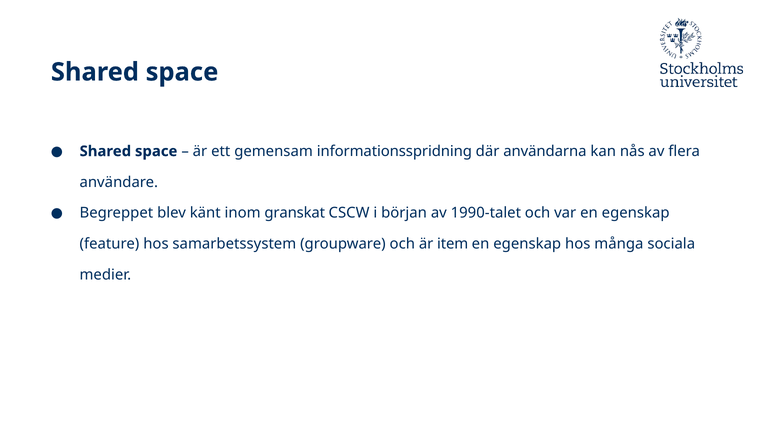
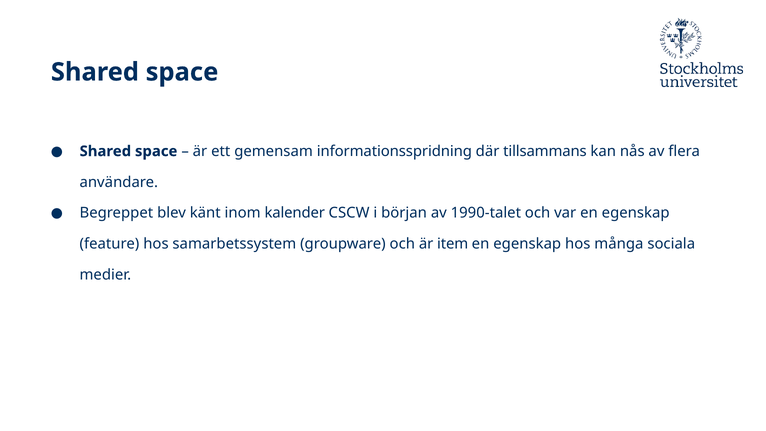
användarna: användarna -> tillsammans (545, 151)
granskat: granskat -> kalender (295, 213)
